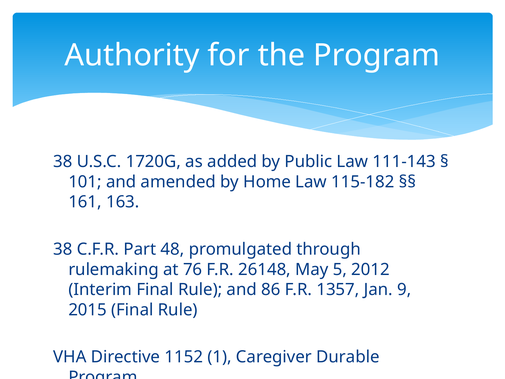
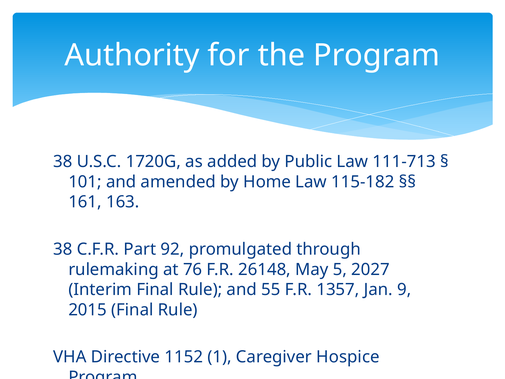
111-143: 111-143 -> 111-713 (404, 162)
48: 48 -> 92 (172, 249)
2012: 2012 -> 2027 (371, 269)
86: 86 -> 55 (271, 289)
Durable: Durable -> Hospice (348, 357)
